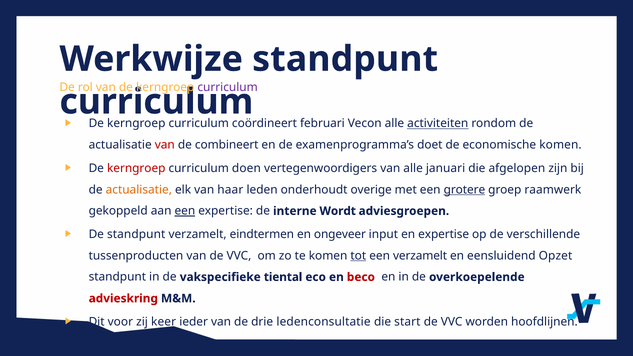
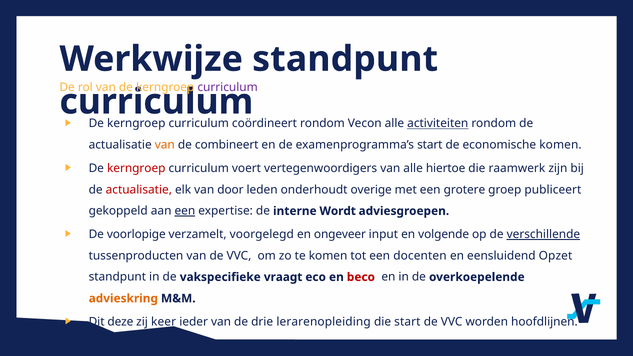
coördineert februari: februari -> rondom (322, 124)
van colour: red -> orange (165, 145)
examenprogramma’s doet: doet -> start (430, 145)
doen: doen -> voert (246, 168)
januari: januari -> hiertoe (446, 168)
afgelopen: afgelopen -> raamwerk (517, 168)
actualisatie colour: orange -> red (139, 190)
haar: haar -> door (230, 190)
grotere underline: present -> none (464, 190)
raamwerk: raamwerk -> publiceert (553, 190)
De standpunt: standpunt -> voorlopige (136, 234)
eindtermen: eindtermen -> voorgelegd (262, 234)
en expertise: expertise -> volgende (444, 234)
verschillende underline: none -> present (543, 234)
tot underline: present -> none (358, 256)
een verzamelt: verzamelt -> docenten (420, 256)
tiental: tiental -> vraagt (283, 277)
advieskring colour: red -> orange (123, 298)
voor: voor -> deze (120, 322)
ledenconsultatie: ledenconsultatie -> lerarenopleiding (324, 322)
